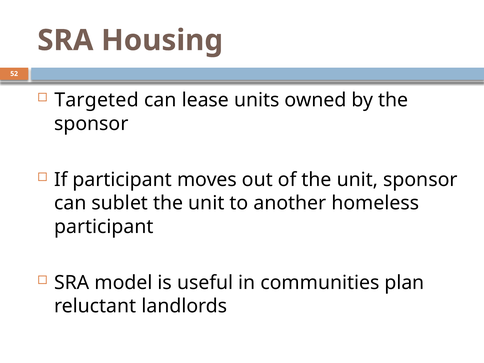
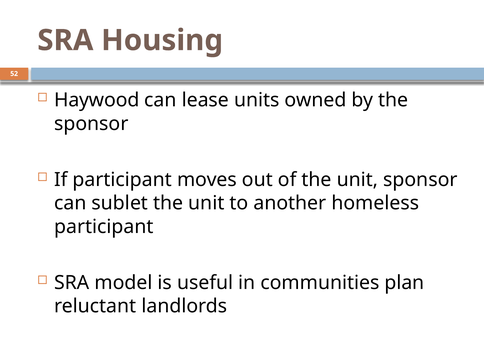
Targeted: Targeted -> Haywood (97, 100)
